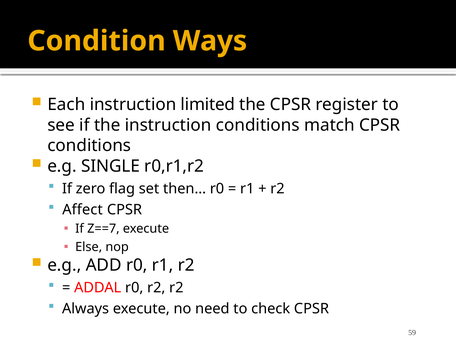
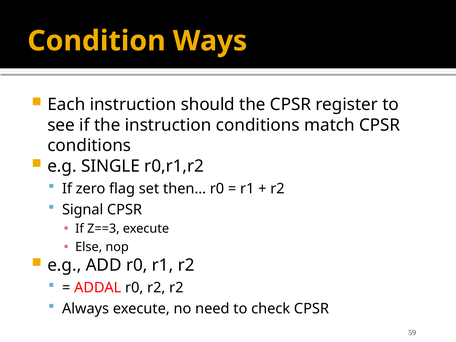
limited: limited -> should (208, 105)
Affect: Affect -> Signal (83, 210)
Z==7: Z==7 -> Z==3 (103, 229)
